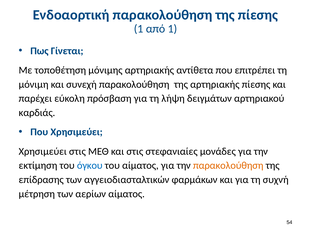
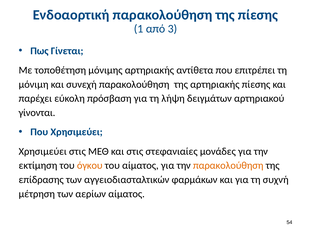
από 1: 1 -> 3 (172, 29)
καρδιάς: καρδιάς -> γίνονται (37, 113)
όγκου colour: blue -> orange (90, 166)
